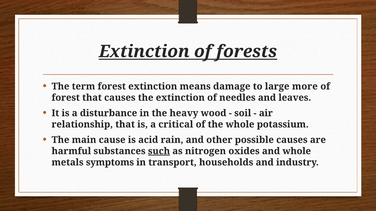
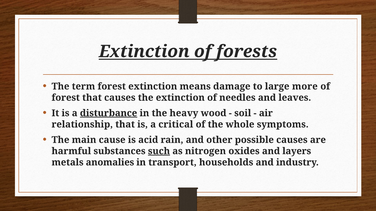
disturbance underline: none -> present (109, 113)
potassium: potassium -> symptoms (283, 125)
and whole: whole -> layers (297, 151)
symptoms: symptoms -> anomalies (110, 163)
